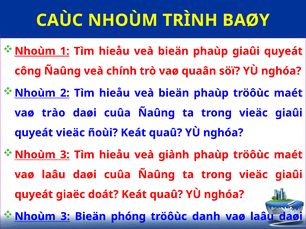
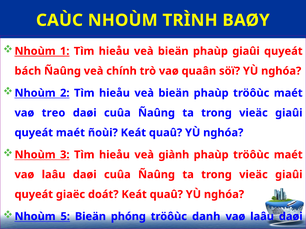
công: công -> bách (28, 71)
trào: trào -> treo (54, 113)
quyeát vieäc: vieäc -> maét (70, 133)
3: 3 -> 5 (65, 217)
